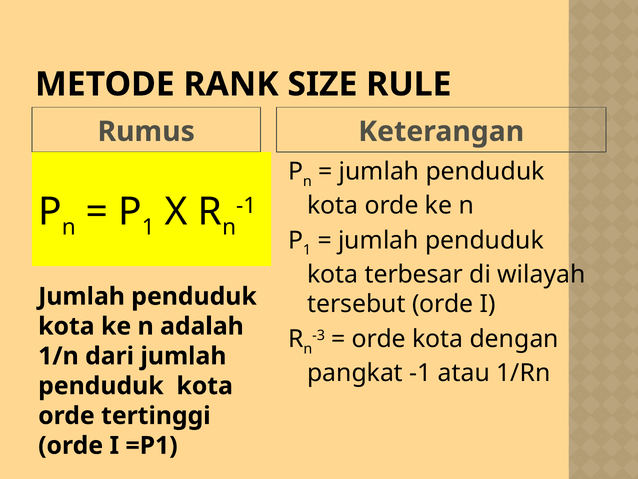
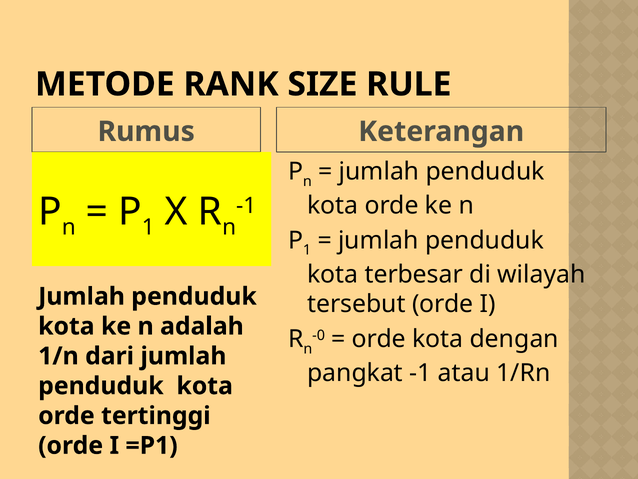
-3: -3 -> -0 (319, 335)
